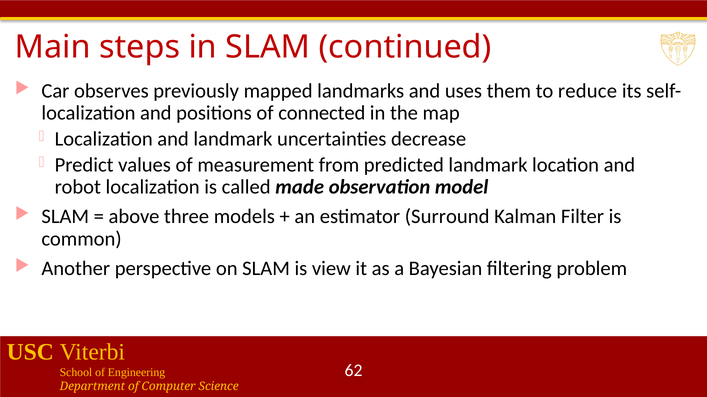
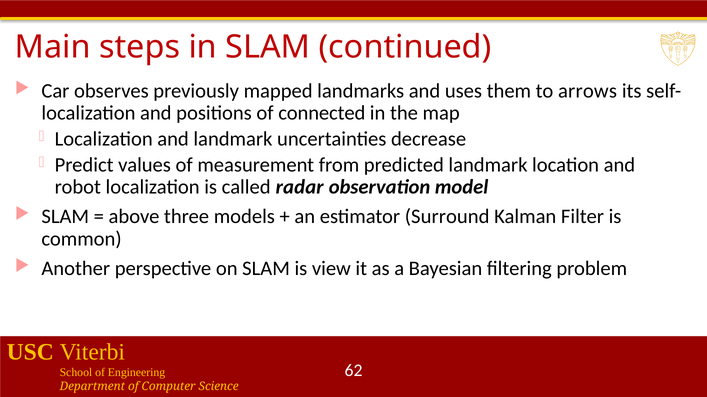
reduce: reduce -> arrows (587, 91)
made: made -> radar (300, 187)
